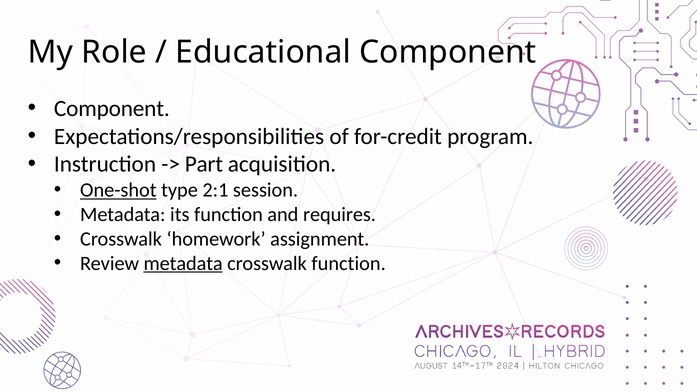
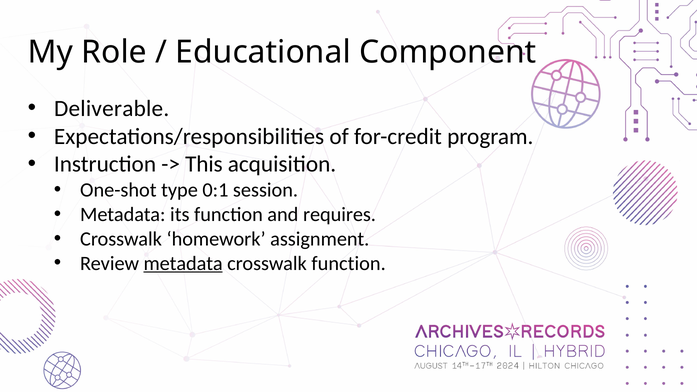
Component: Component -> Deliverable (112, 108)
Part: Part -> This (204, 164)
One-shot underline: present -> none (118, 190)
2:1: 2:1 -> 0:1 (215, 190)
